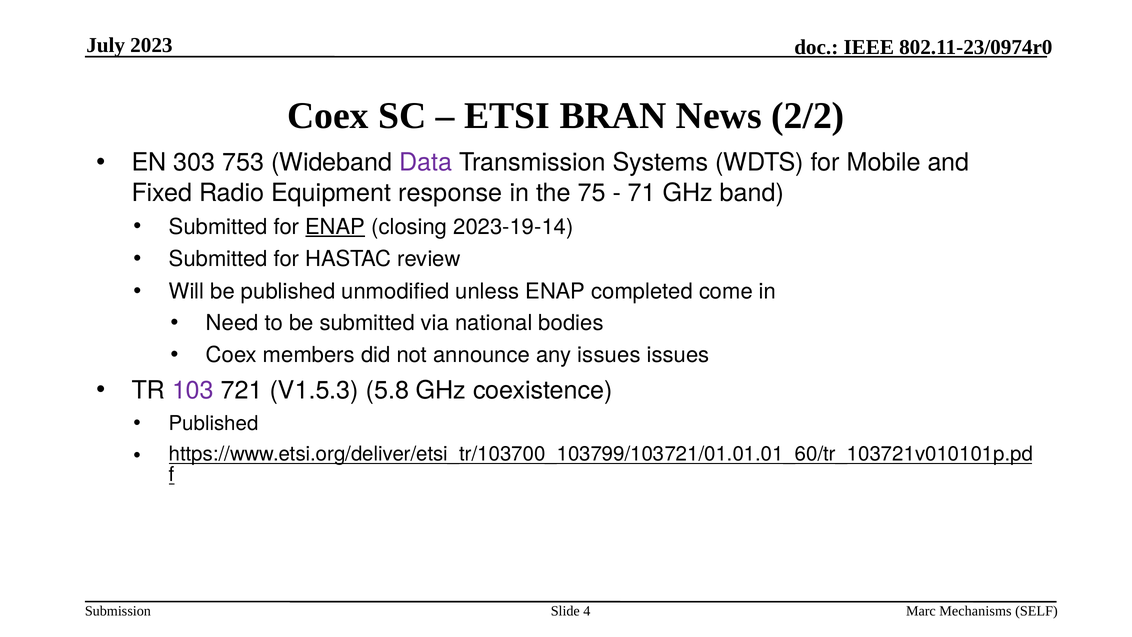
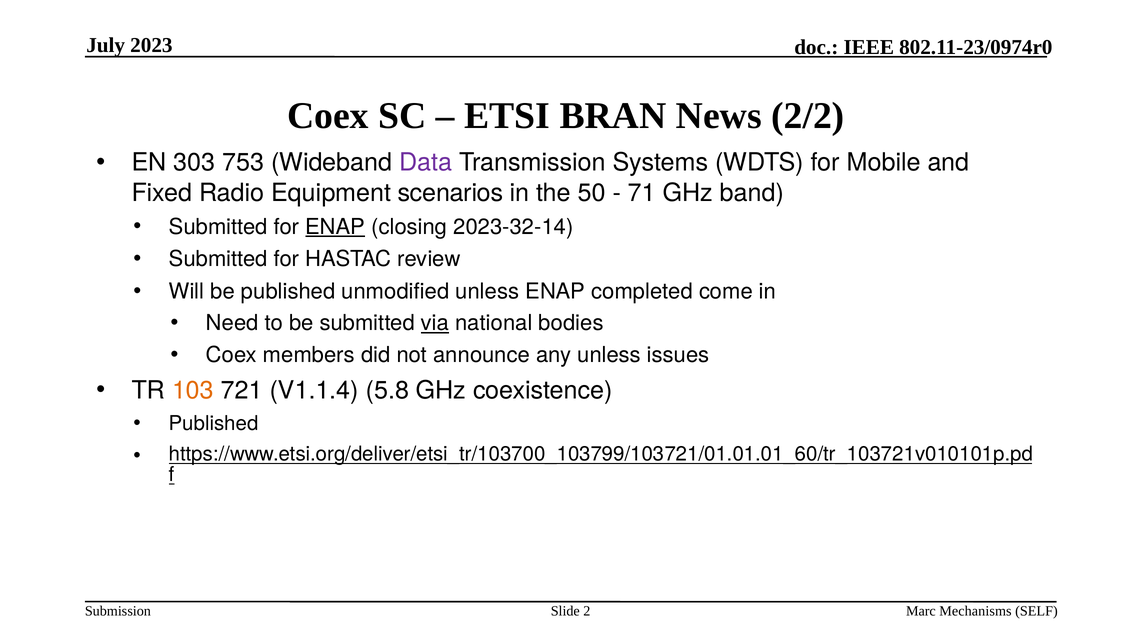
response: response -> scenarios (450, 193)
75: 75 -> 50 (592, 193)
2023-19-14: 2023-19-14 -> 2023-32-14 (513, 227)
via underline: none -> present (435, 323)
any issues: issues -> unless (609, 355)
103 colour: purple -> orange (193, 390)
V1.5.3: V1.5.3 -> V1.1.4 (314, 390)
4: 4 -> 2 (587, 611)
